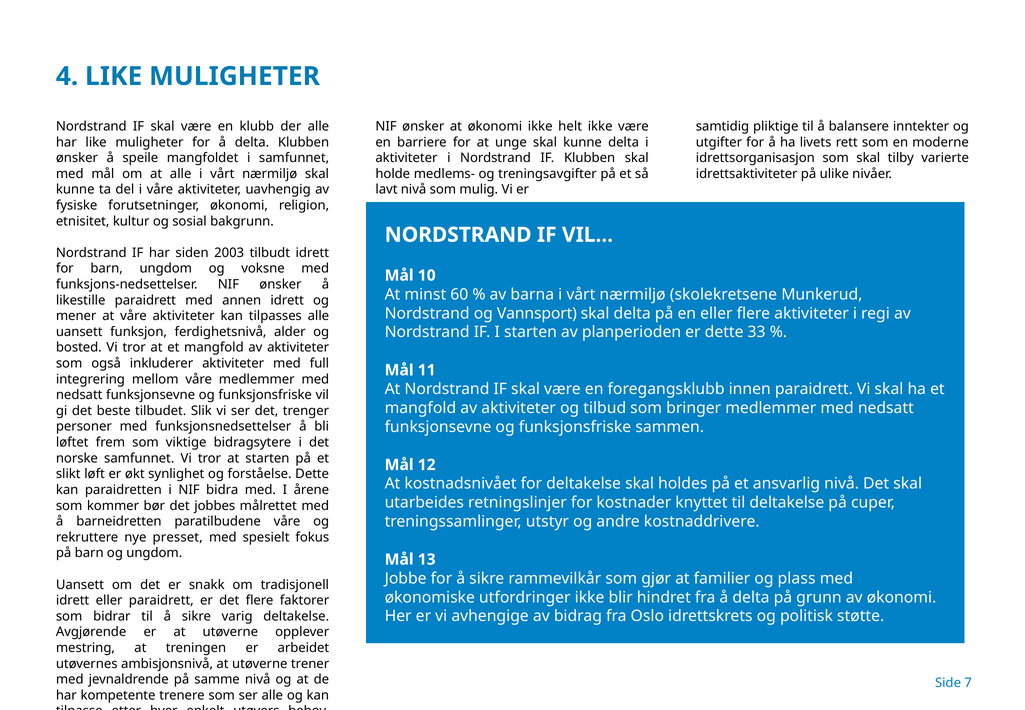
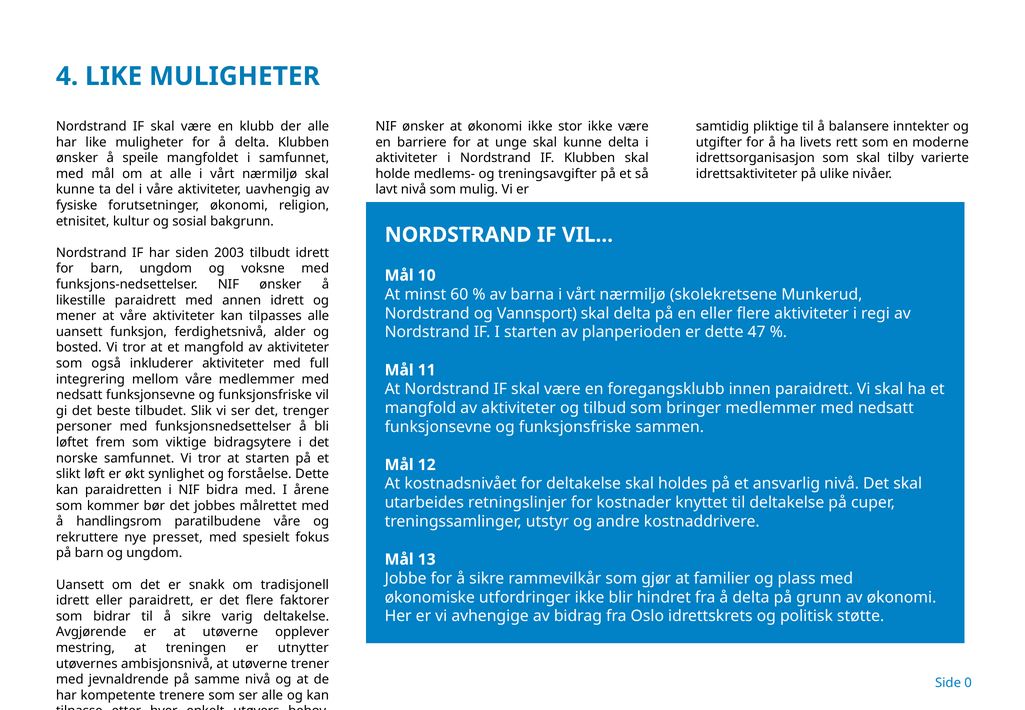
helt: helt -> stor (570, 126)
33: 33 -> 47 (757, 332)
barneidretten: barneidretten -> handlingsrom (119, 521)
arbeidet: arbeidet -> utnytter (303, 648)
7: 7 -> 0 (968, 683)
